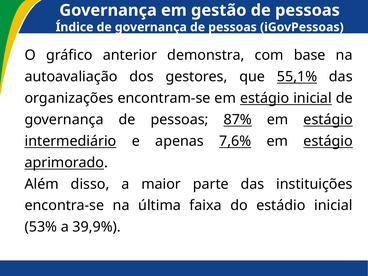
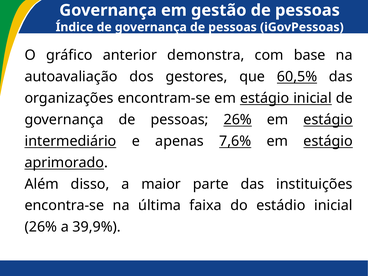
55,1%: 55,1% -> 60,5% (297, 77)
pessoas 87%: 87% -> 26% (238, 120)
53%: 53% -> 26% (41, 227)
